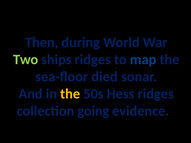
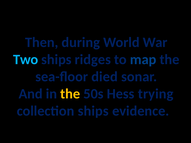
Two colour: light green -> light blue (26, 60)
Hess ridges: ridges -> trying (156, 94)
collection going: going -> ships (93, 111)
